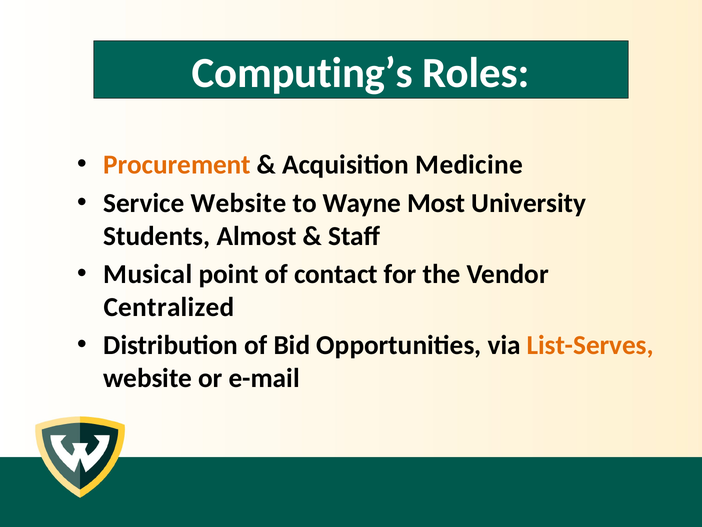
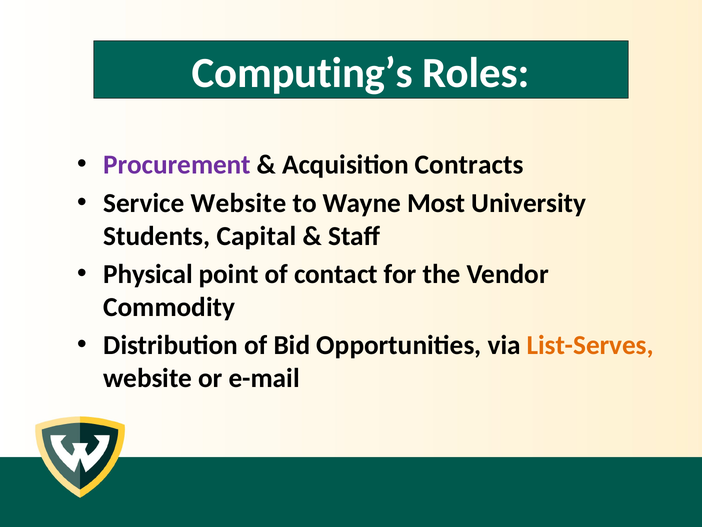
Procurement colour: orange -> purple (177, 165)
Medicine: Medicine -> Contracts (469, 165)
Almost: Almost -> Capital (257, 236)
Musical: Musical -> Physical (148, 274)
Centralized: Centralized -> Commodity (169, 307)
